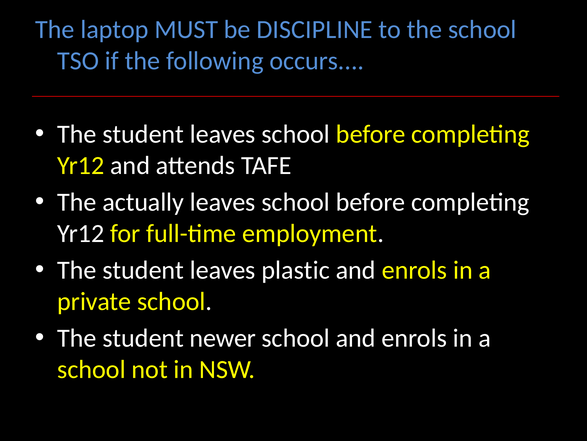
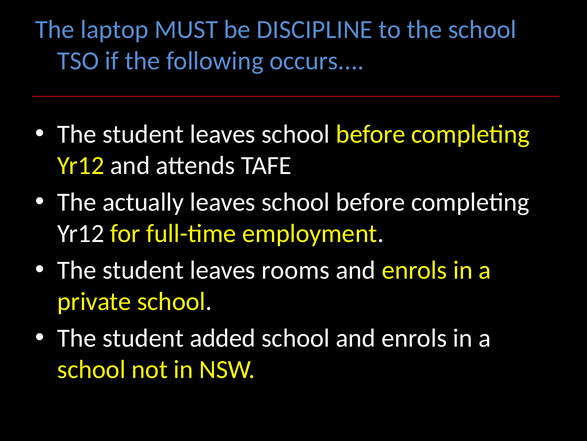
plastic: plastic -> rooms (296, 270)
newer: newer -> added (223, 338)
